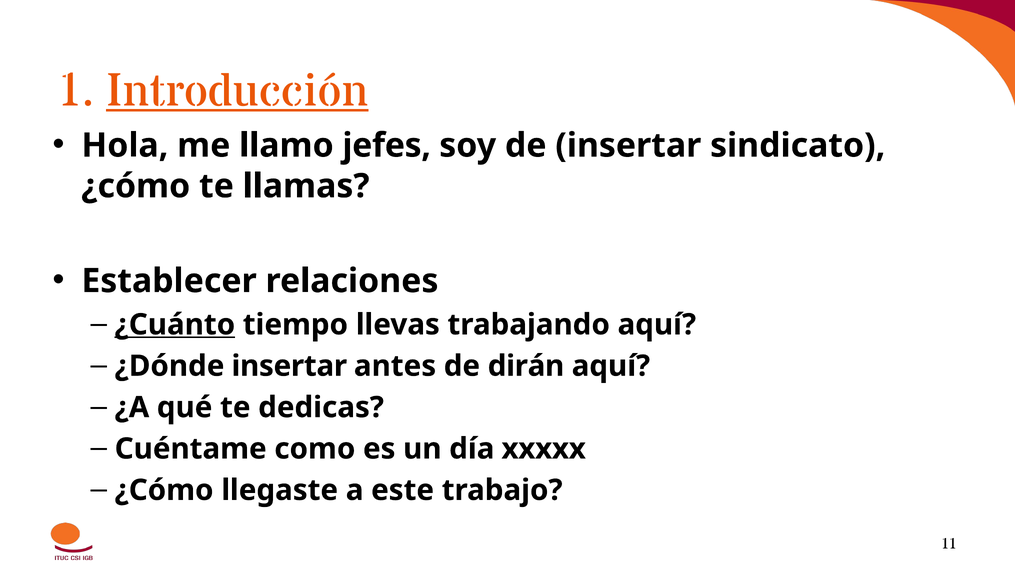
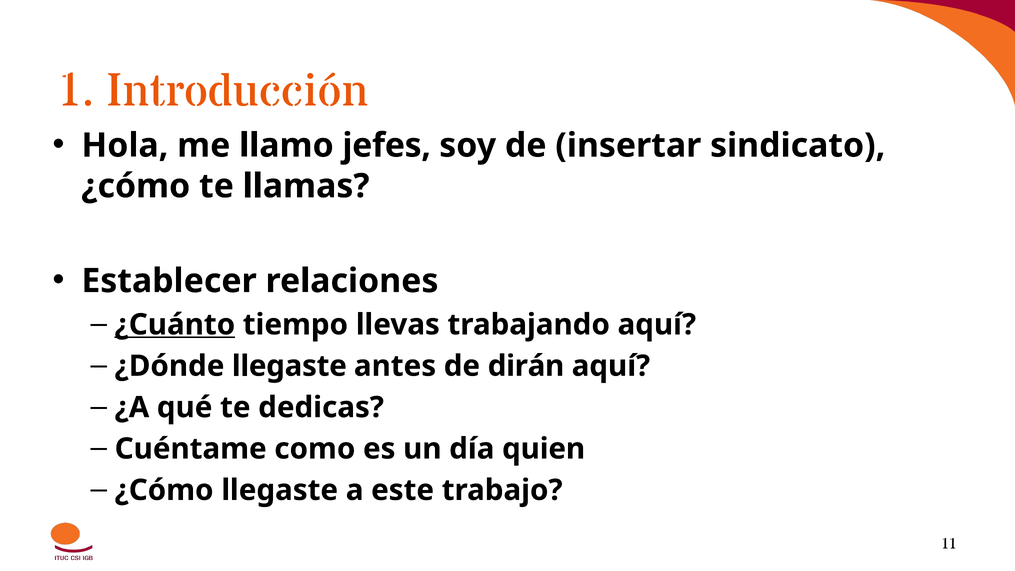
Introducción underline: present -> none (237, 90)
¿Dónde insertar: insertar -> llegaste (289, 366)
xxxxx: xxxxx -> quien (544, 449)
